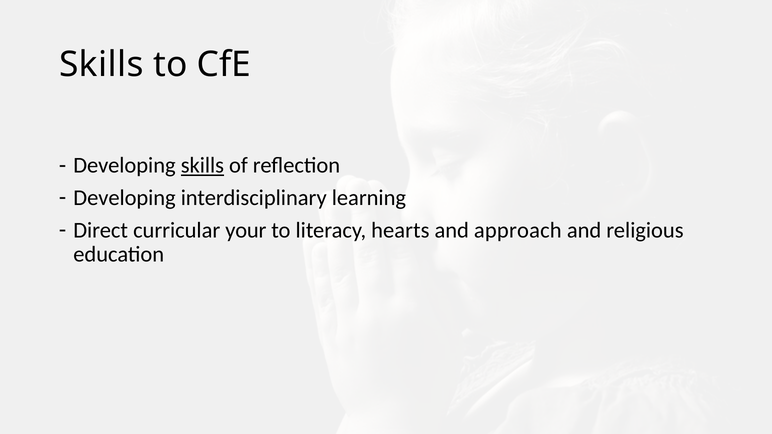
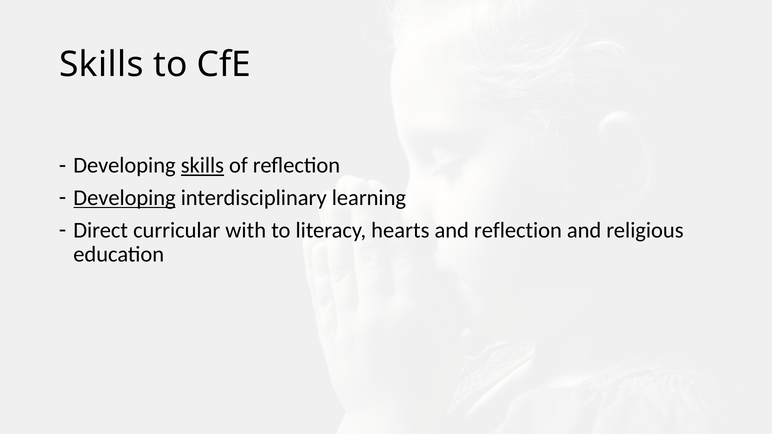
Developing underline: none -> present (125, 198)
your: your -> with (246, 230)
and approach: approach -> reflection (518, 230)
